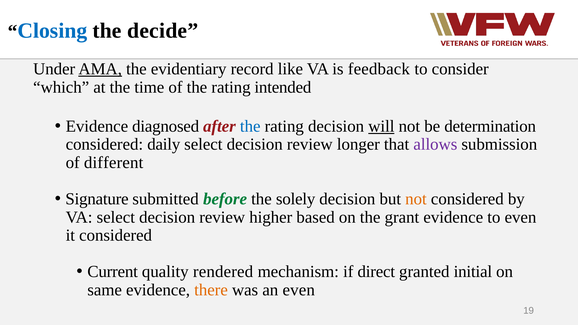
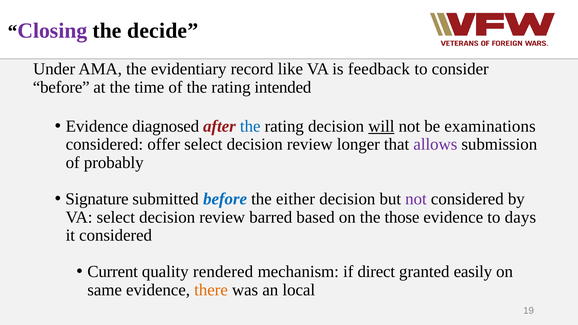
Closing colour: blue -> purple (52, 31)
AMA underline: present -> none (100, 69)
which: which -> before (61, 87)
determination: determination -> examinations (490, 126)
daily: daily -> offer (164, 144)
different: different -> probably (114, 163)
before colour: green -> blue (225, 199)
solely: solely -> either (295, 199)
not colour: orange -> purple (416, 199)
higher: higher -> barred (271, 217)
grant: grant -> those (402, 217)
to even: even -> days (520, 217)
initial: initial -> easily (473, 272)
an even: even -> local (299, 290)
